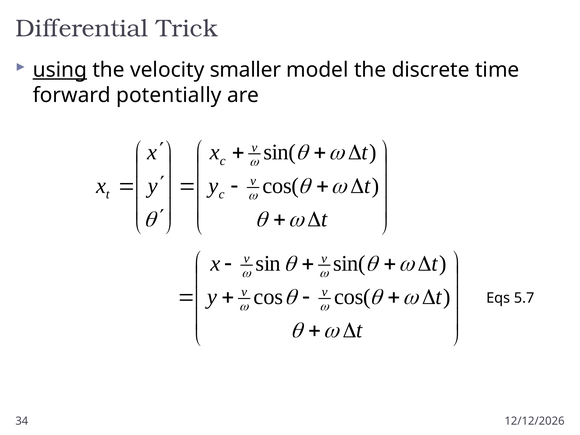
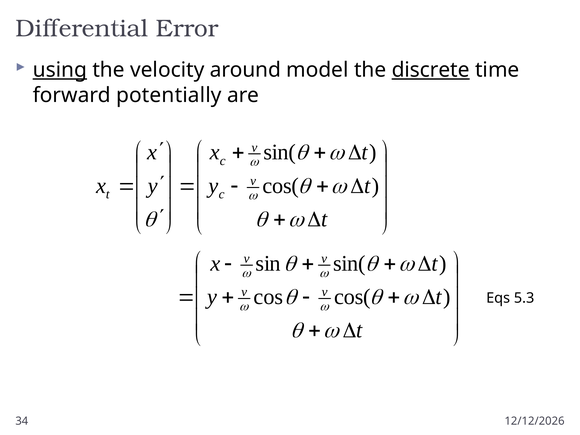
Trick: Trick -> Error (187, 29)
smaller: smaller -> around (245, 70)
discrete underline: none -> present (431, 70)
5.7: 5.7 -> 5.3 (524, 298)
